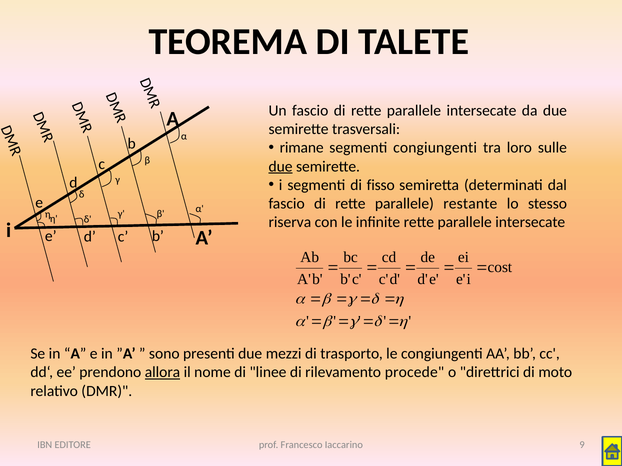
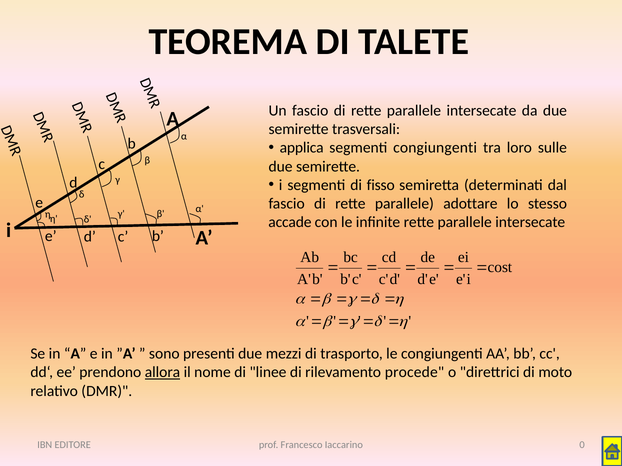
rimane: rimane -> applica (302, 148)
due underline: present -> none (281, 167)
restante: restante -> adottare (470, 204)
riserva: riserva -> accade (290, 223)
9: 9 -> 0 (582, 445)
